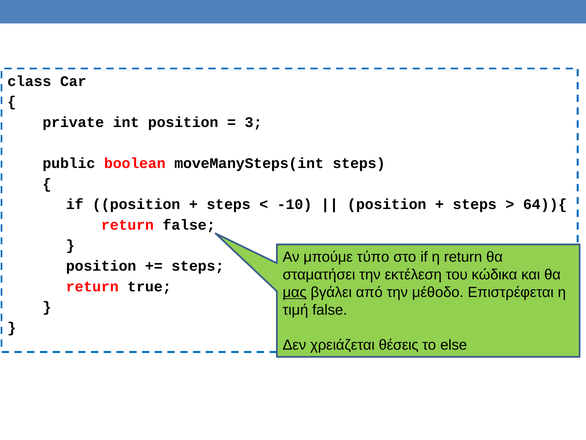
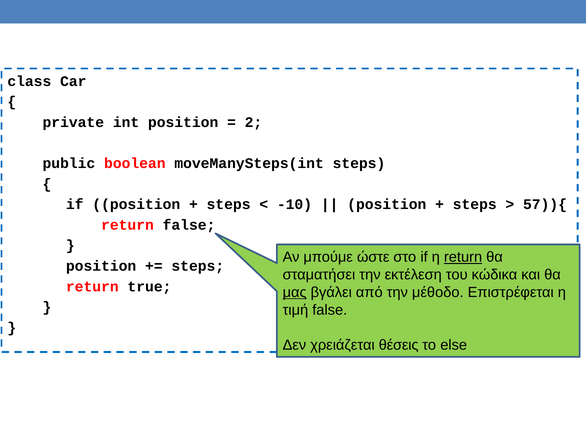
3: 3 -> 2 (253, 122)
64)){: 64)){ -> 57)){ (545, 204)
τύπο: τύπο -> ώστε (373, 257)
return underline: none -> present (463, 257)
